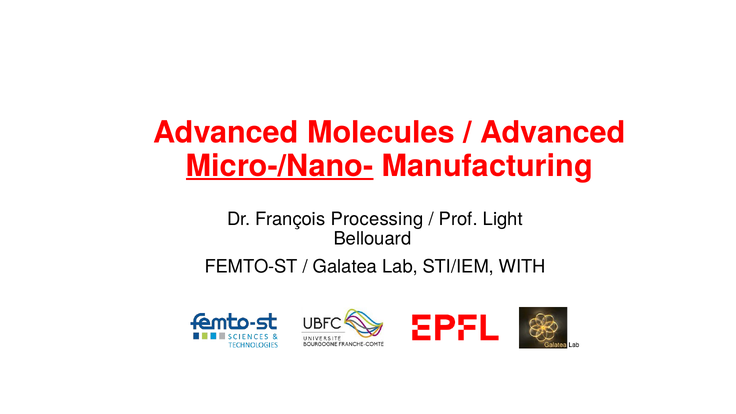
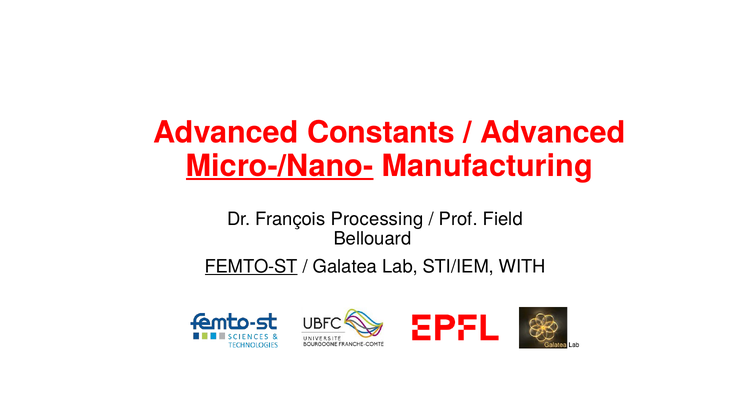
Molecules: Molecules -> Constants (381, 133)
Light: Light -> Field (503, 219)
FEMTO-ST underline: none -> present (251, 266)
